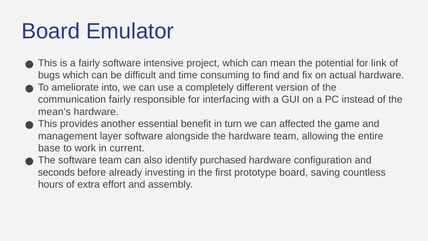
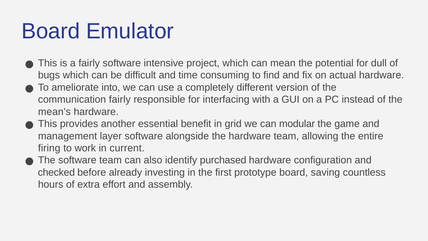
link: link -> dull (379, 63)
turn: turn -> grid (233, 124)
affected: affected -> modular (297, 124)
base: base -> firing (49, 148)
seconds: seconds -> checked (56, 172)
